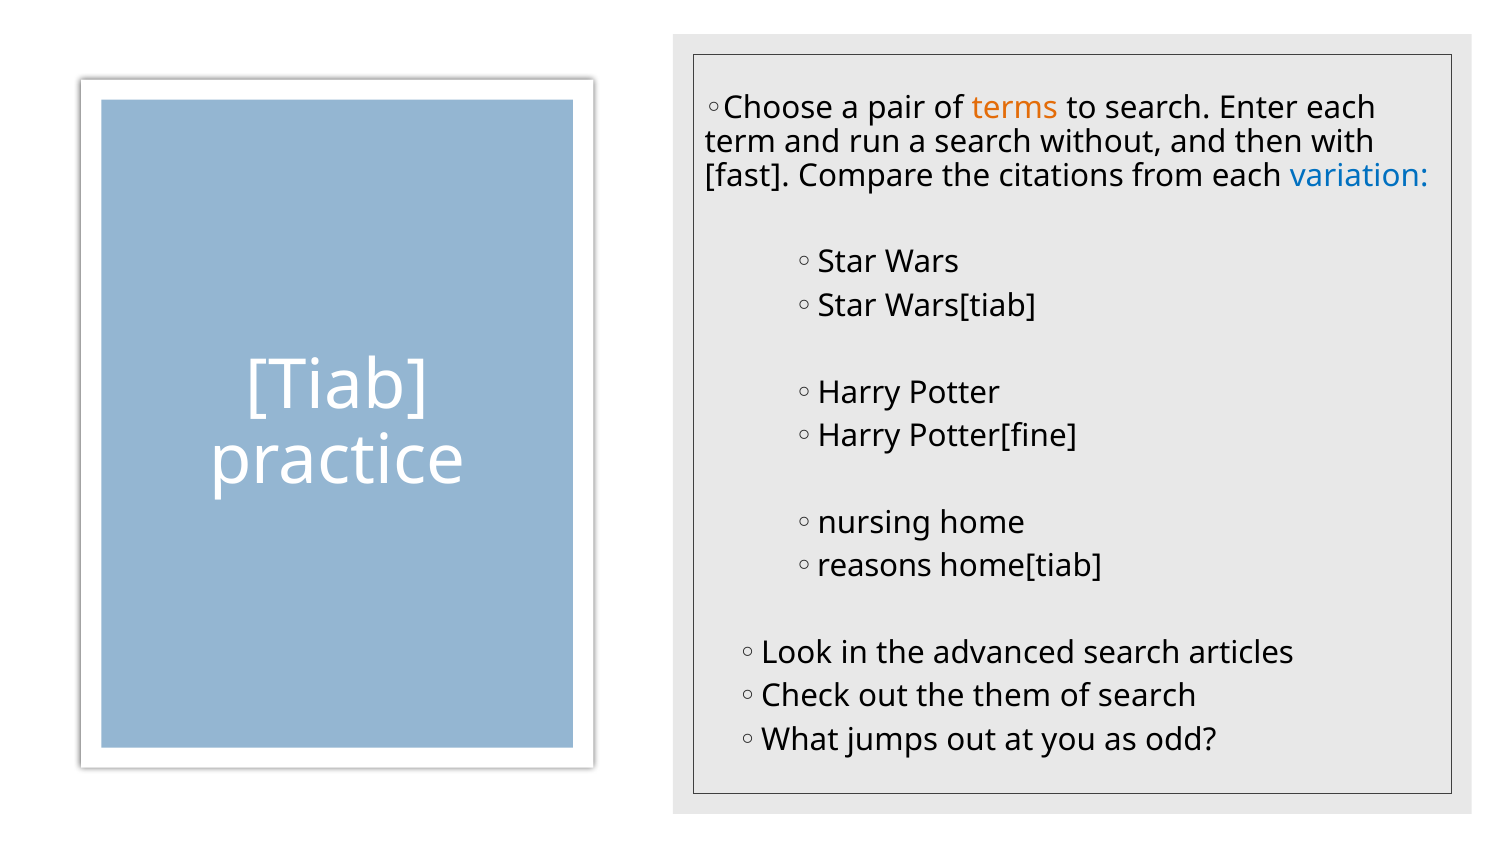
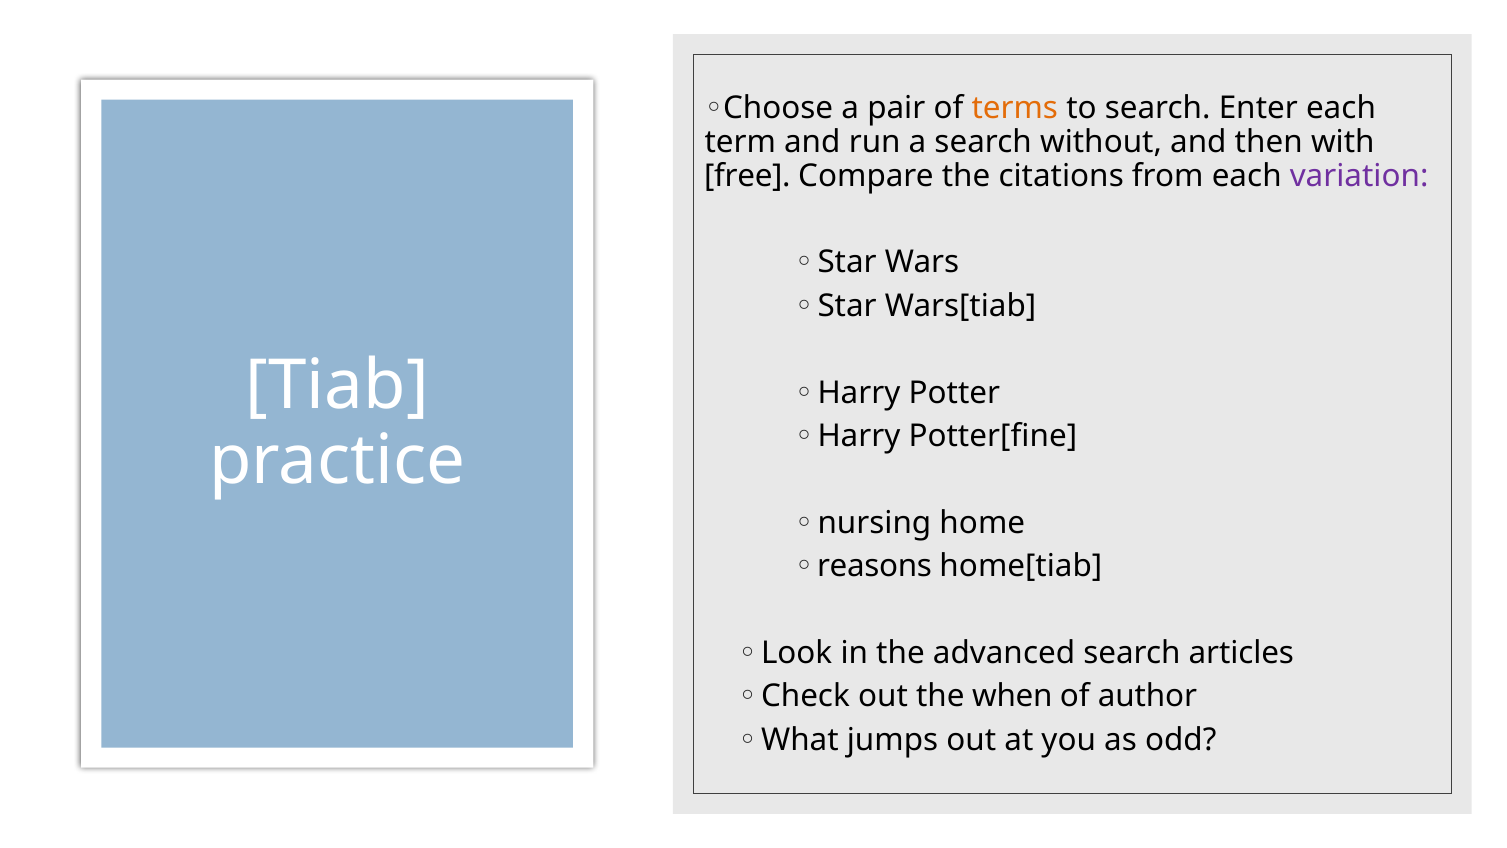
fast: fast -> free (747, 176)
variation colour: blue -> purple (1359, 176)
them: them -> when (1012, 696)
of search: search -> author (1147, 696)
